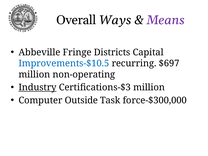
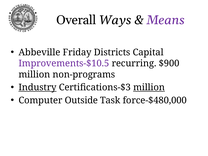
Fringe: Fringe -> Friday (77, 52)
Improvements-$10.5 colour: blue -> purple (64, 63)
$697: $697 -> $900 (169, 63)
non-operating: non-operating -> non-programs (84, 74)
million underline: none -> present (149, 87)
force-$300,000: force-$300,000 -> force-$480,000 (155, 100)
